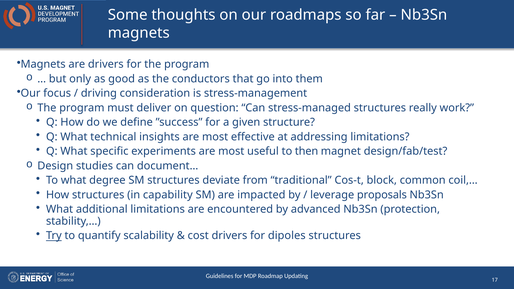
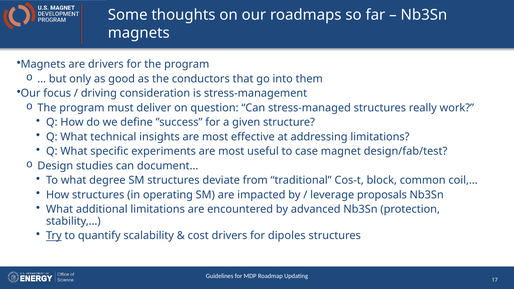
then: then -> case (307, 151)
capability: capability -> operating (168, 195)
